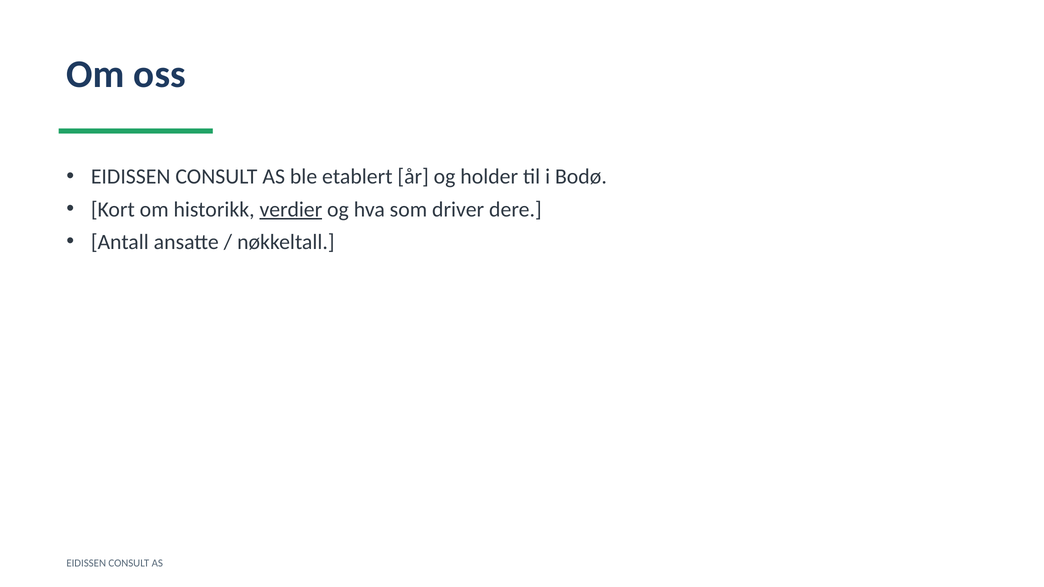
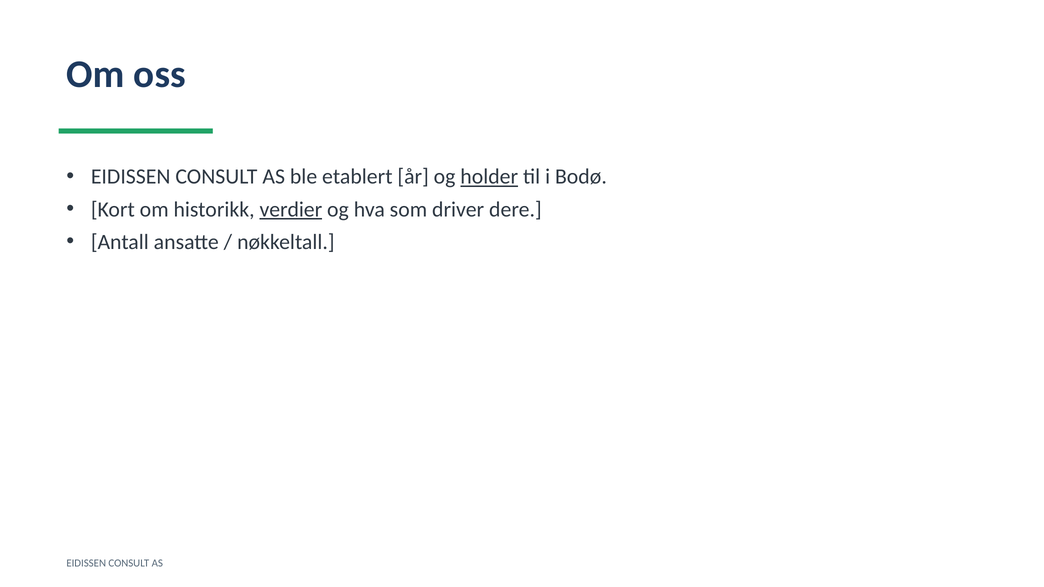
holder underline: none -> present (489, 177)
